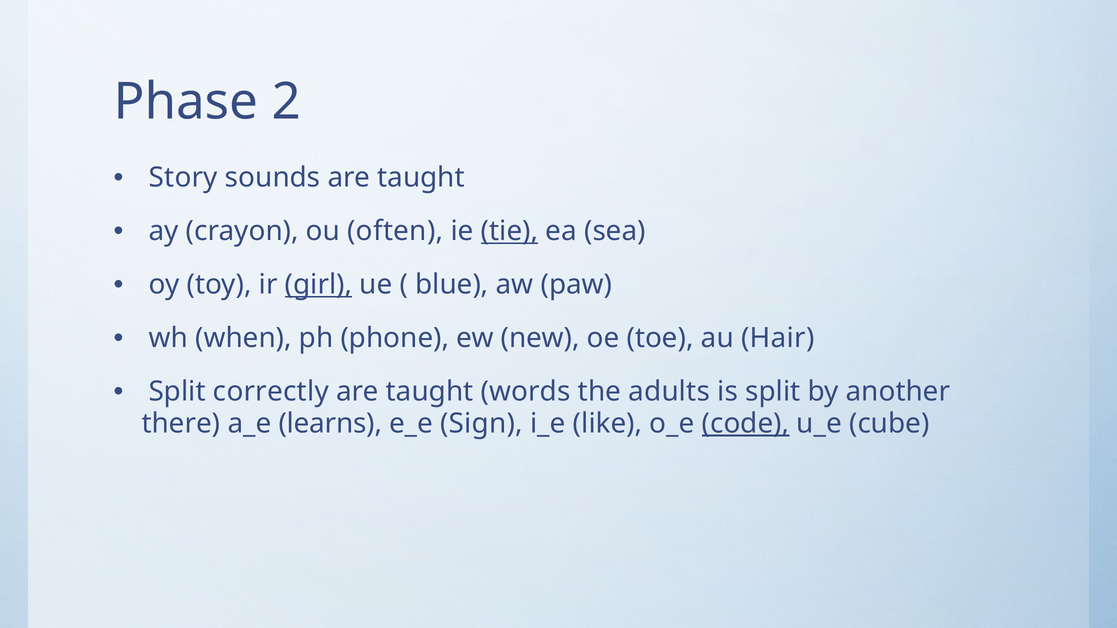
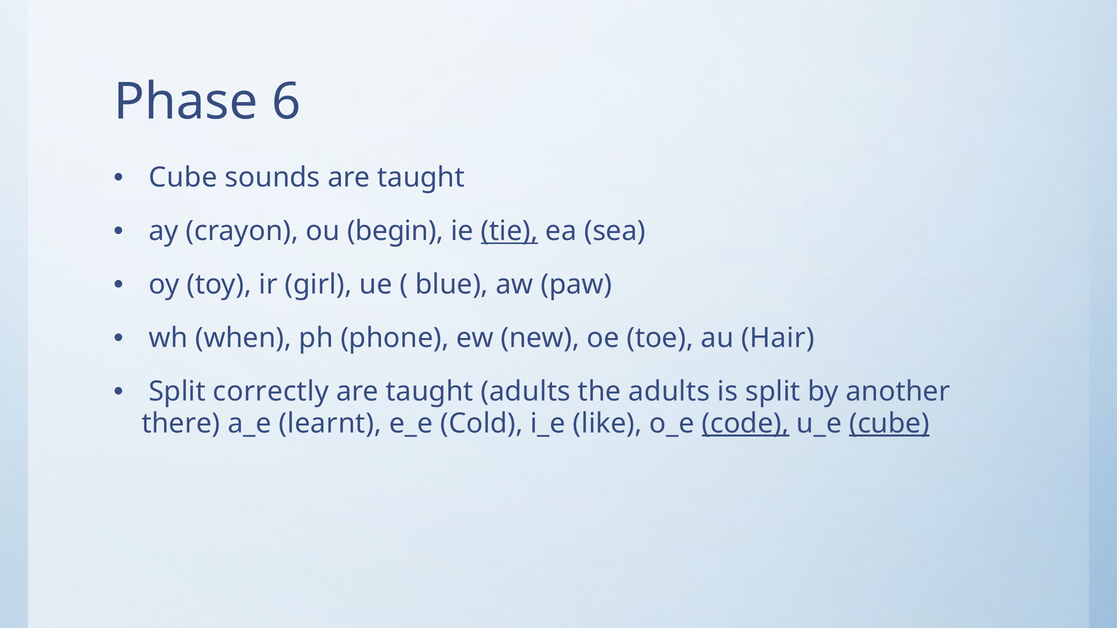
2: 2 -> 6 (286, 102)
Story: Story -> Cube (183, 178)
often: often -> begin (396, 231)
girl underline: present -> none (318, 285)
taught words: words -> adults (526, 392)
learns: learns -> learnt (330, 424)
Sign: Sign -> Cold (482, 424)
cube underline: none -> present (889, 424)
